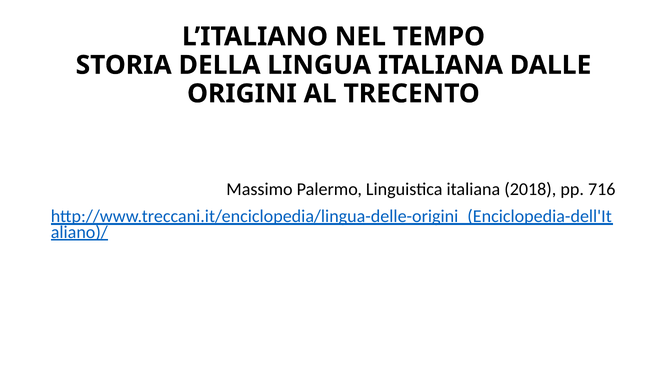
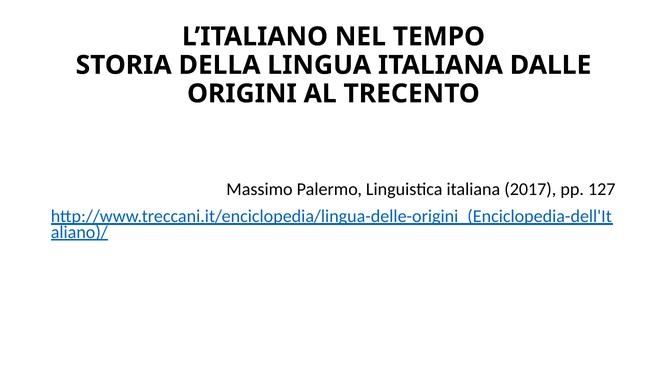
2018: 2018 -> 2017 (530, 189)
716: 716 -> 127 (602, 189)
